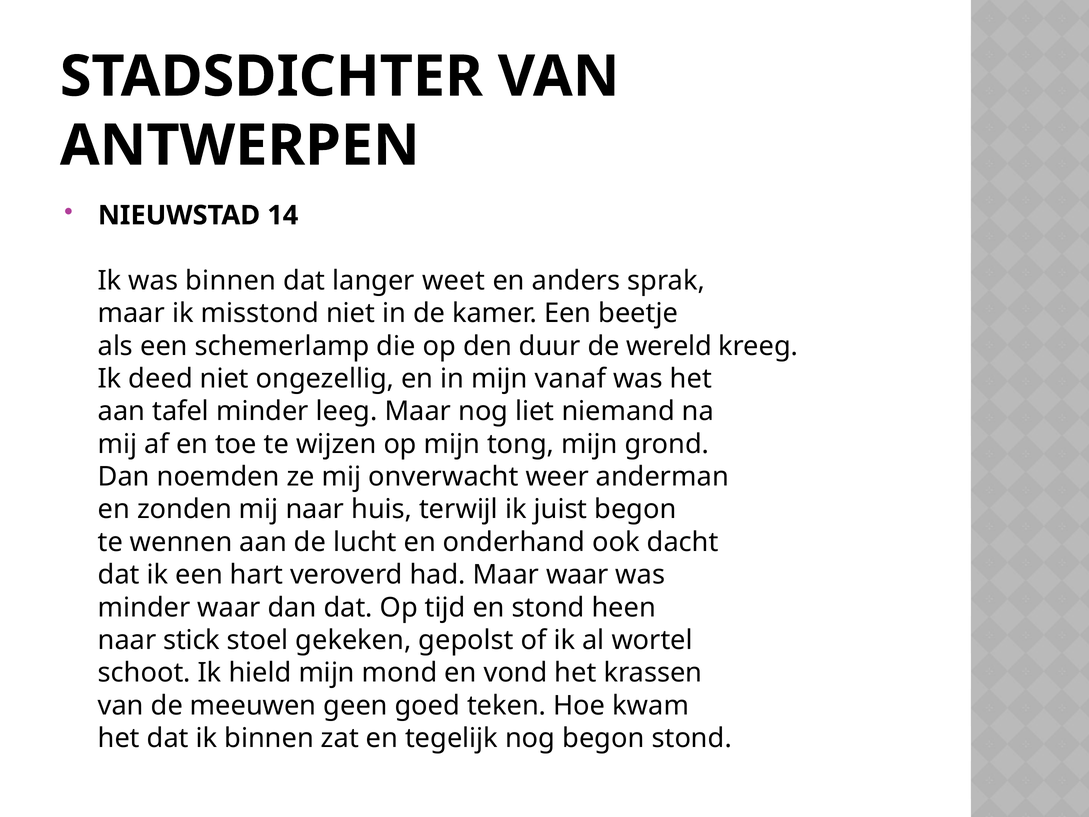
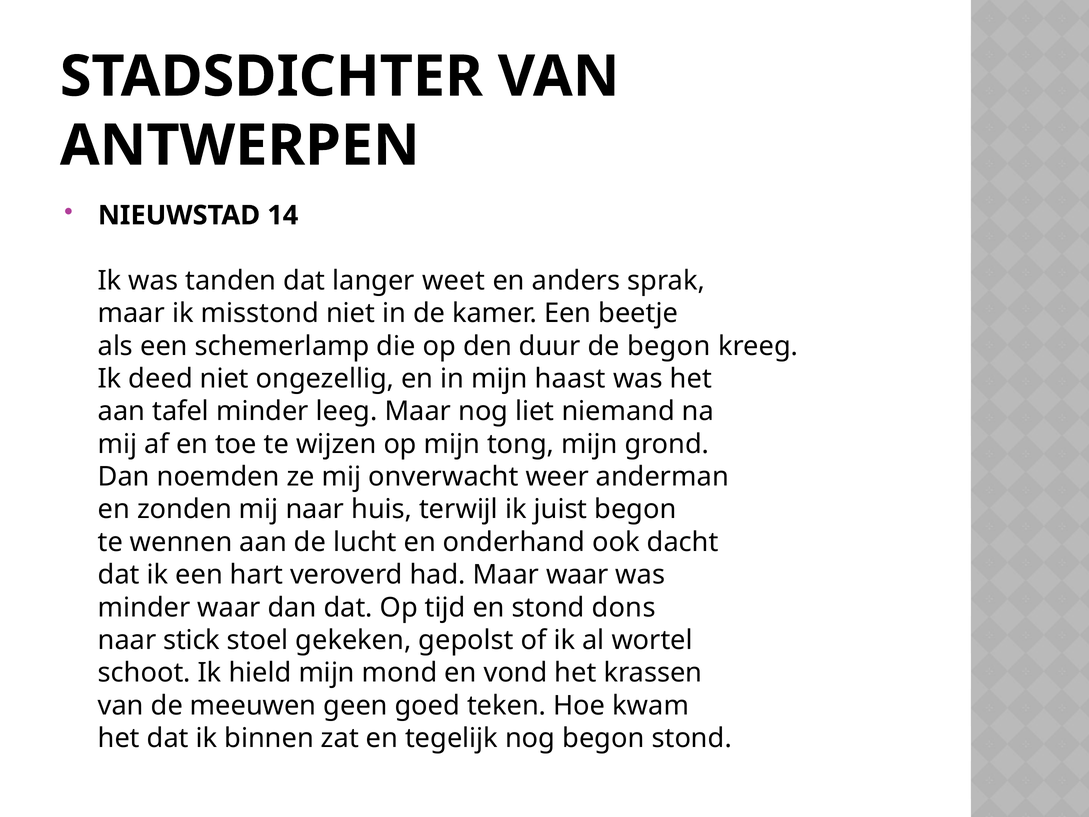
was binnen: binnen -> tanden (231, 281)
de wereld: wereld -> begon (669, 346)
vanaf: vanaf -> haast (570, 379)
heen: heen -> dons (624, 607)
